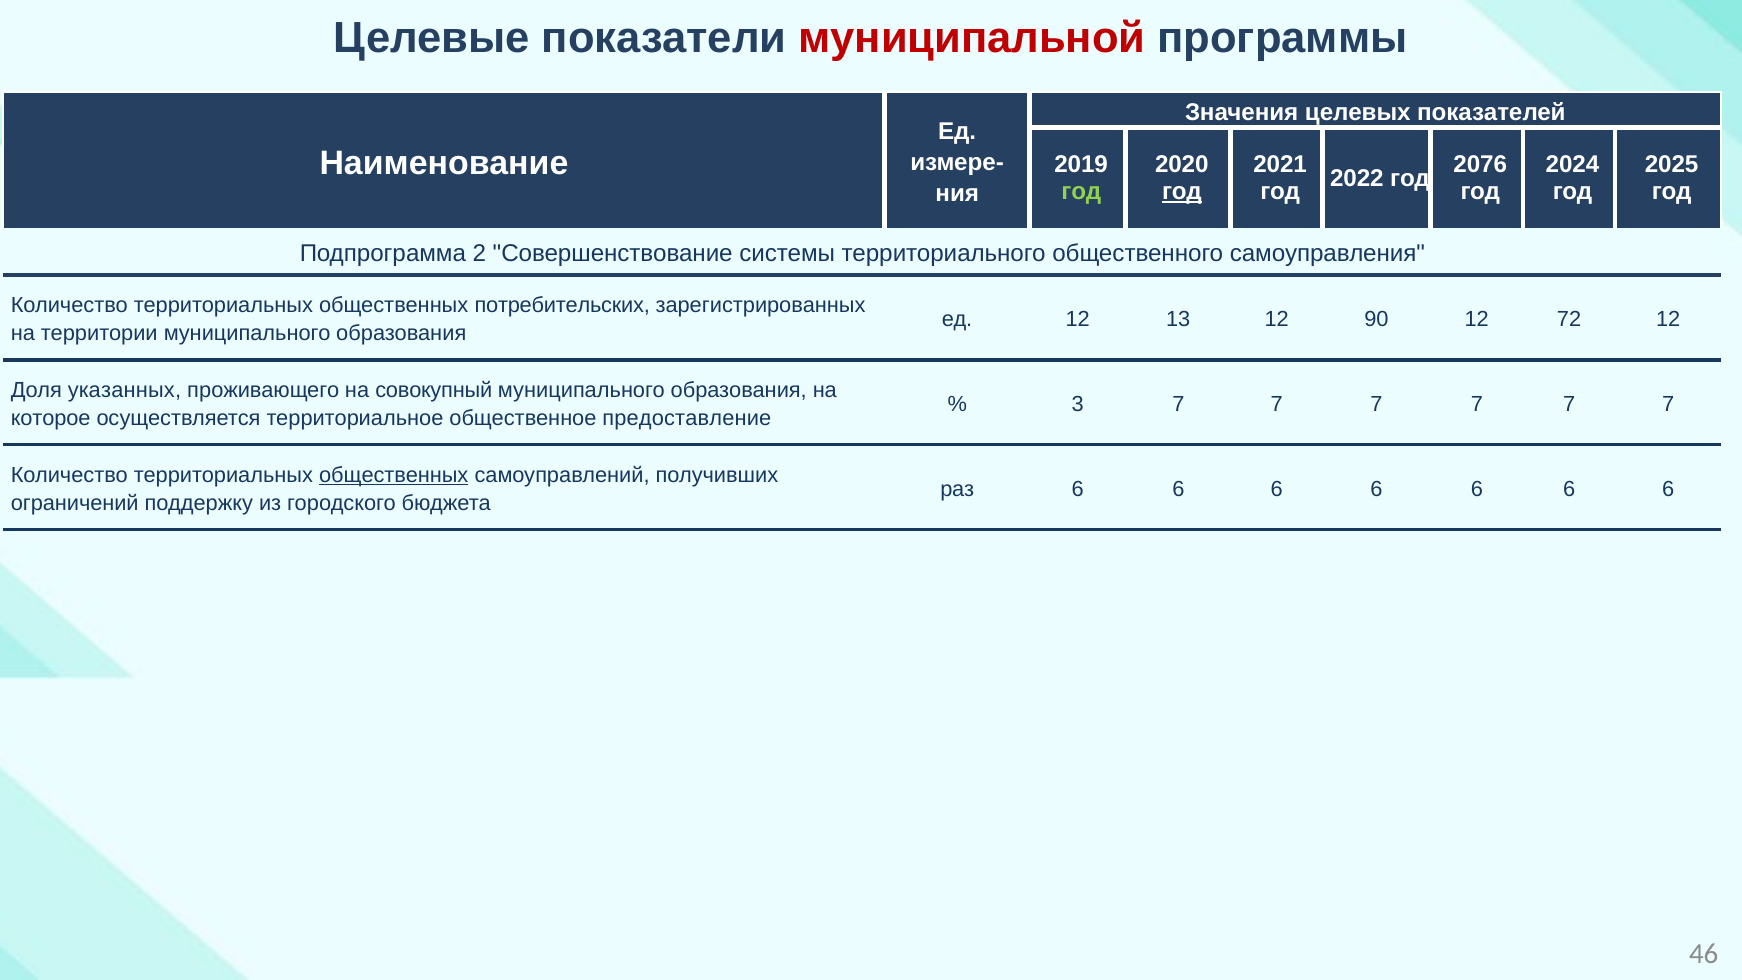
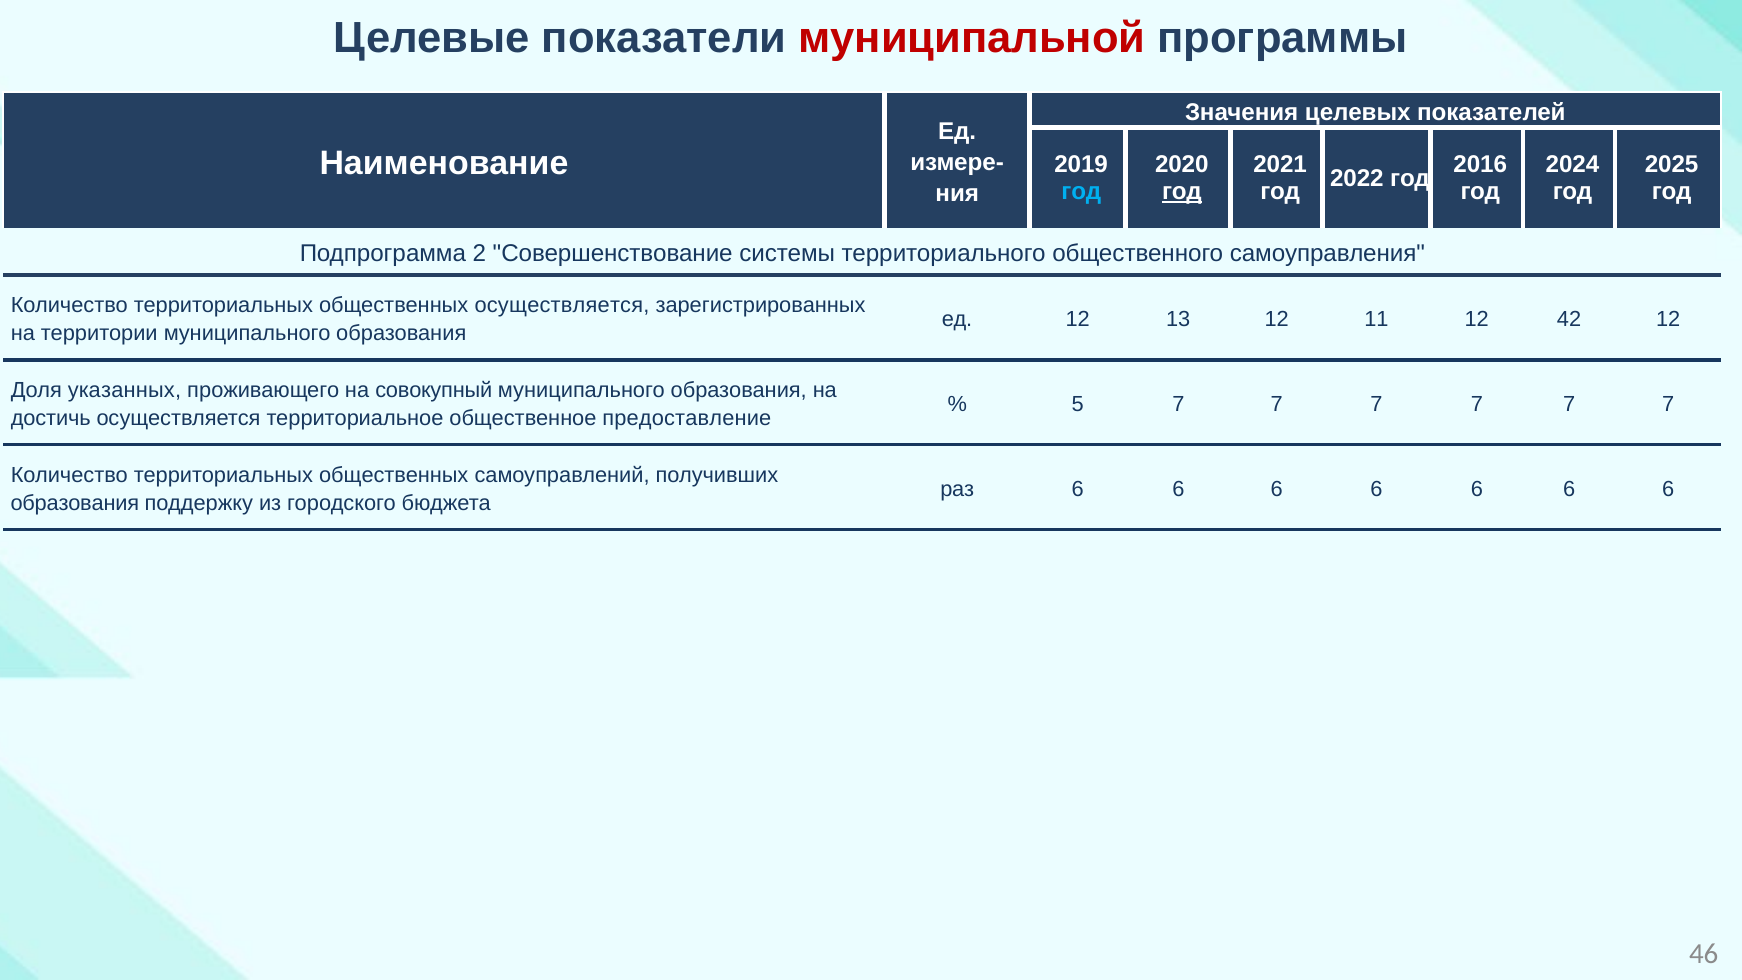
2076: 2076 -> 2016 (1480, 165)
год colour: light green -> light blue (1081, 192)
общественных потребительских: потребительских -> осуществляется (562, 306)
90: 90 -> 11 (1377, 320)
72: 72 -> 42 (1569, 320)
3: 3 -> 5 (1078, 405)
которое: которое -> достичь (51, 418)
общественных underline: present -> none (394, 475)
ограничений: ограничений -> образования (75, 503)
